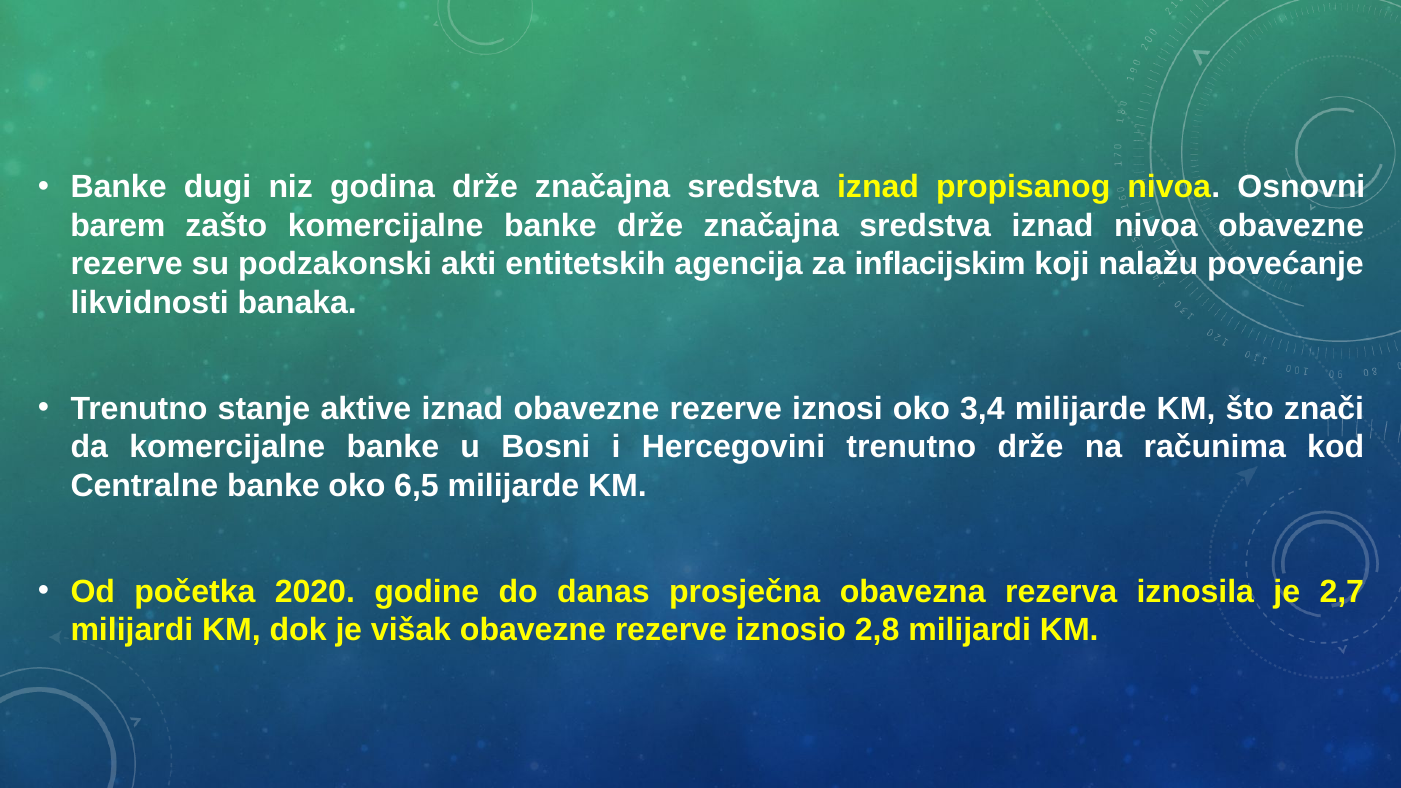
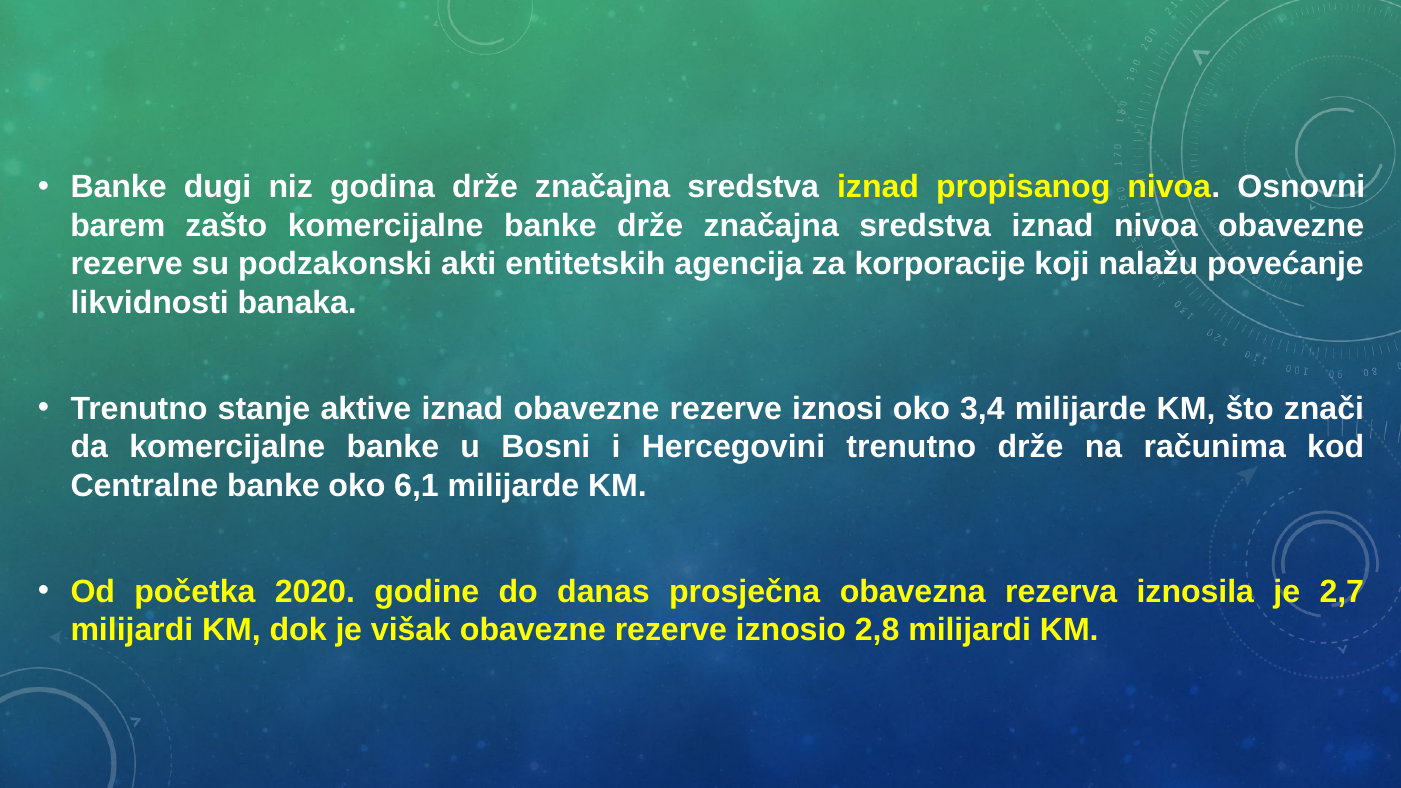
inflacijskim: inflacijskim -> korporacije (940, 264)
6,5: 6,5 -> 6,1 (416, 486)
